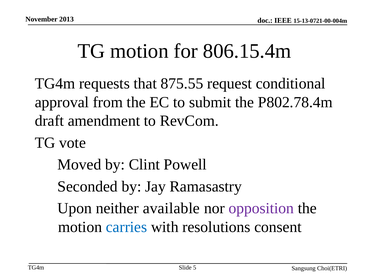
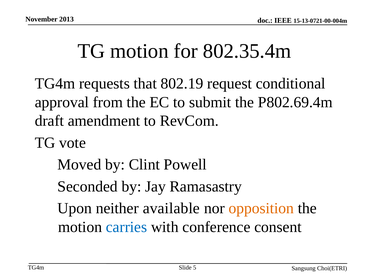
806.15.4m: 806.15.4m -> 802.35.4m (247, 51)
875.55: 875.55 -> 802.19 (182, 84)
P802.78.4m: P802.78.4m -> P802.69.4m (295, 102)
opposition colour: purple -> orange (261, 208)
resolutions: resolutions -> conference (216, 227)
